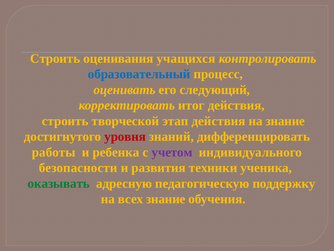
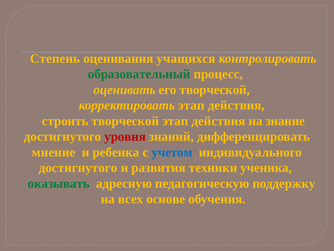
Строить: Строить -> Степень (55, 58)
образовательный colour: blue -> green (139, 74)
его следующий: следующий -> творческой (215, 90)
корректировать итог: итог -> этап (191, 105)
работы: работы -> мнение (54, 152)
учетом colour: purple -> blue (172, 152)
безопасности: безопасности -> достигнутого (78, 168)
всех знание: знание -> основе (166, 199)
